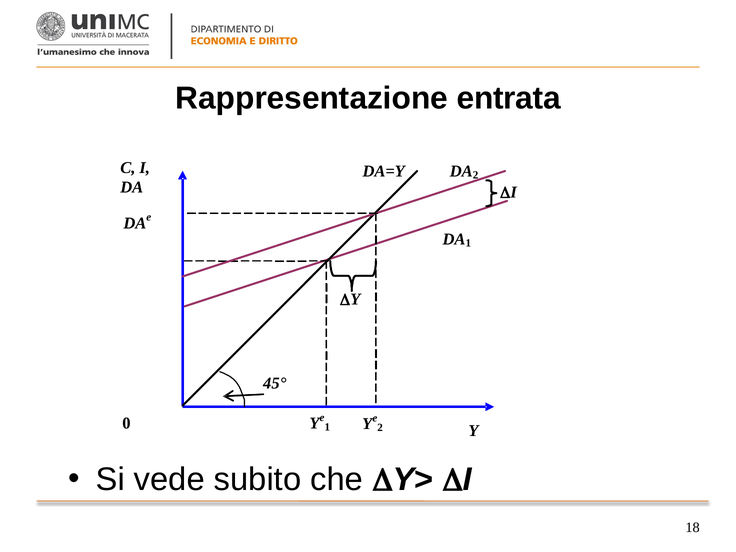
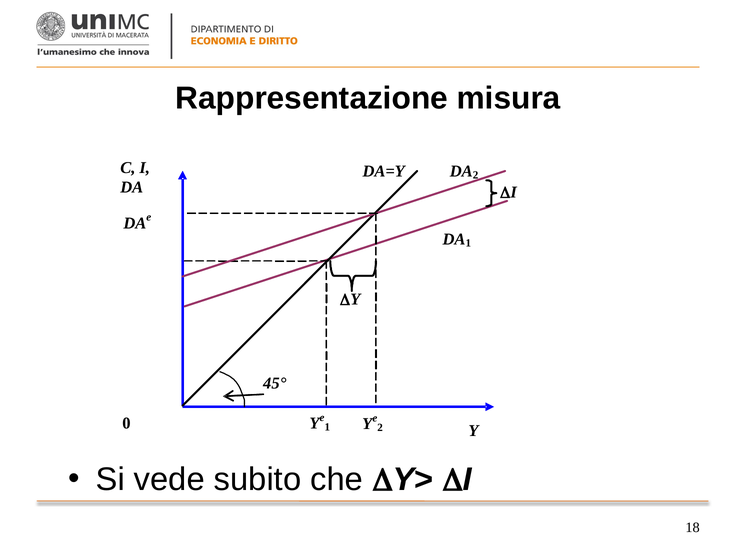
entrata: entrata -> misura (509, 98)
